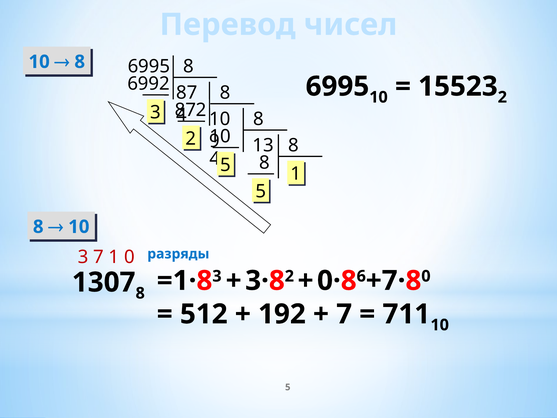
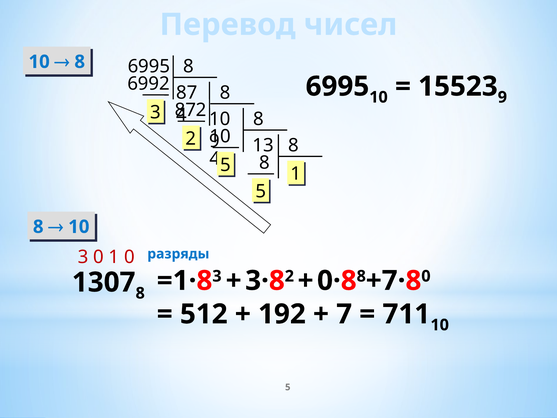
2: 2 -> 9 (502, 97)
3 7: 7 -> 0 (99, 257)
6: 6 -> 8 (361, 276)
